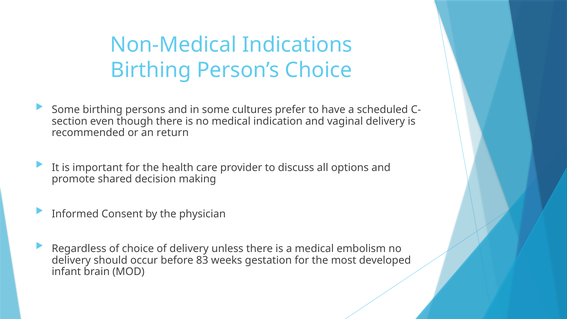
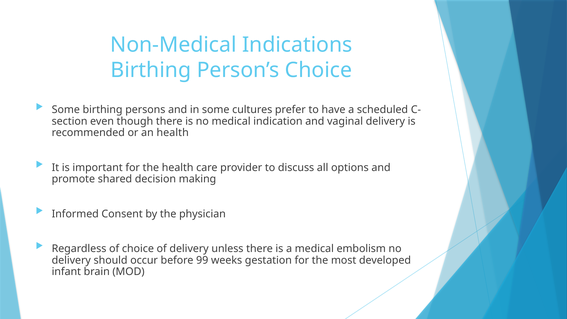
an return: return -> health (173, 133)
83: 83 -> 99 (202, 260)
